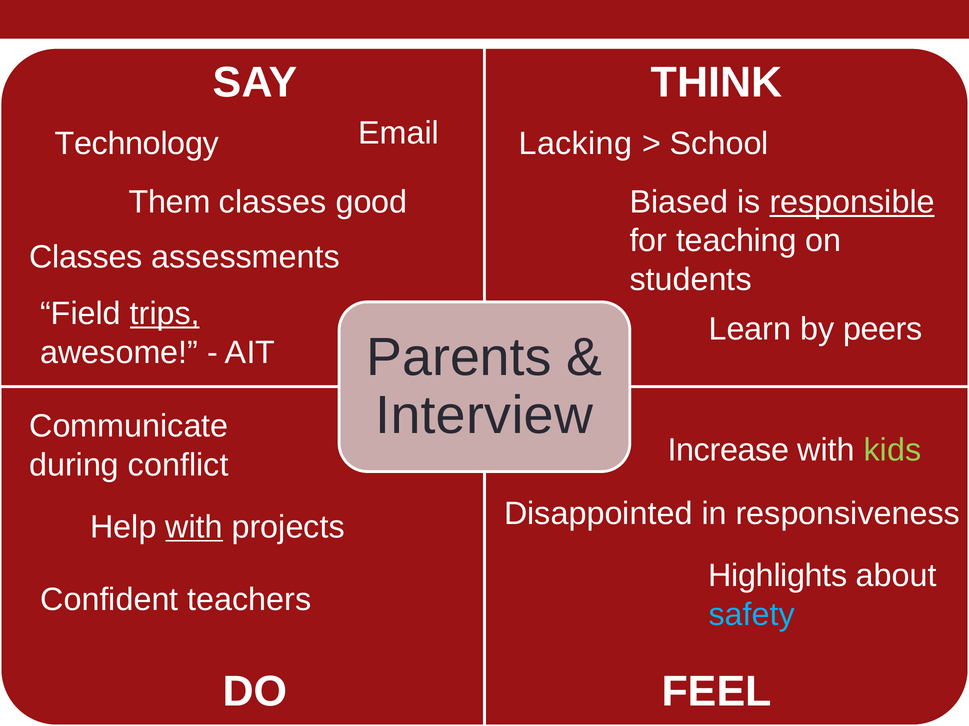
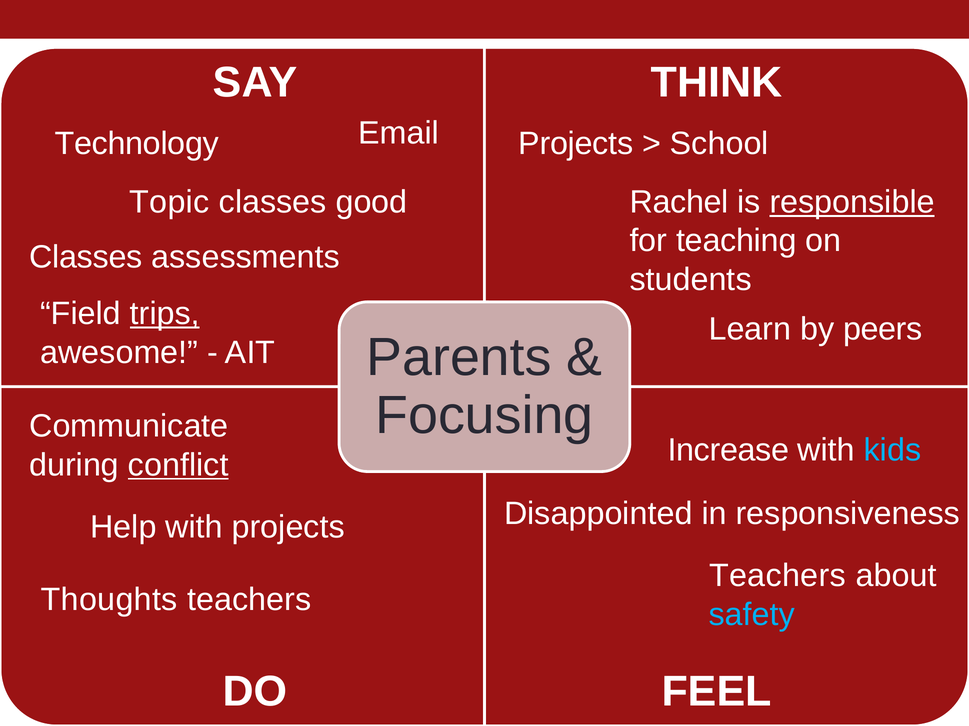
Lacking: Lacking -> Projects (576, 143)
Them: Them -> Topic (169, 202)
Biased: Biased -> Rachel (679, 202)
Interview: Interview -> Focusing (484, 416)
kids colour: light green -> light blue (892, 450)
conflict underline: none -> present (178, 465)
with underline: present -> none (194, 527)
Highlights: Highlights -> Teachers (777, 576)
Confident: Confident -> Thoughts (109, 600)
